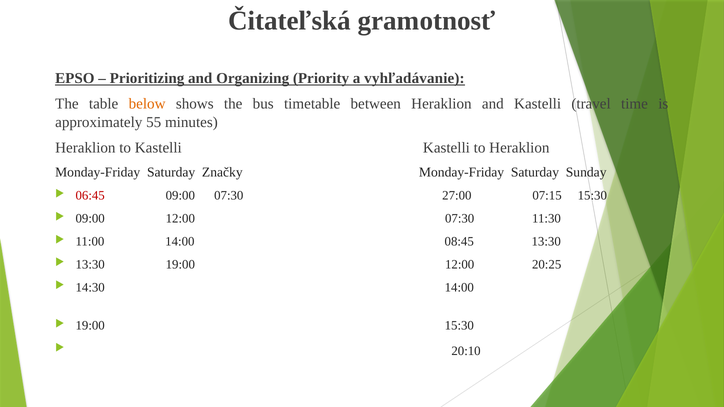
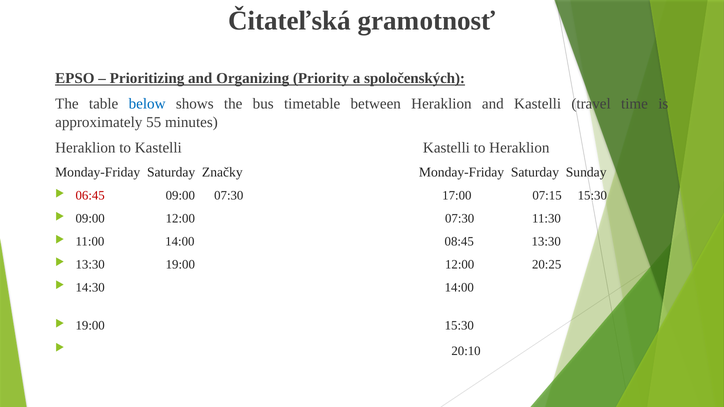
vyhľadávanie: vyhľadávanie -> spoločenských (415, 78)
below colour: orange -> blue (147, 104)
27:00: 27:00 -> 17:00 (457, 196)
